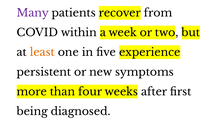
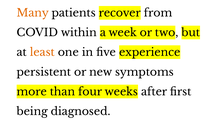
Many colour: purple -> orange (33, 13)
